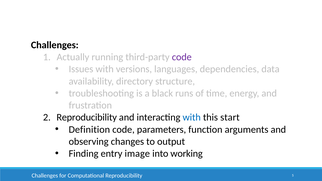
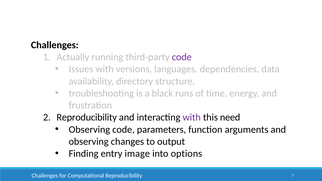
with colour: blue -> purple (192, 117)
start: start -> need (230, 117)
Definition: Definition -> Observing (89, 130)
working: working -> options (186, 154)
